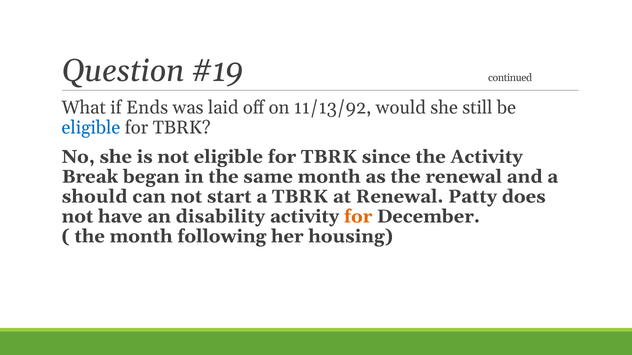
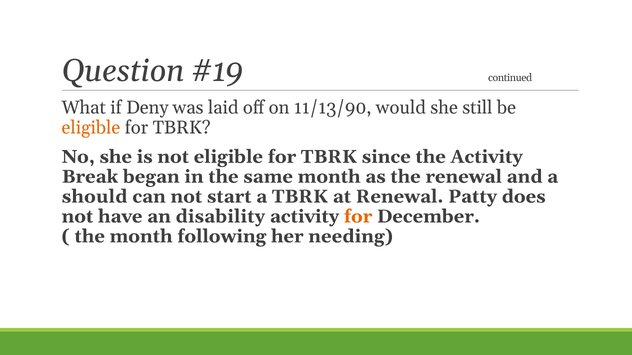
Ends: Ends -> Deny (147, 108)
11/13/92: 11/13/92 -> 11/13/90 (333, 108)
eligible colour: blue -> orange (91, 128)
housing: housing -> needing (351, 237)
